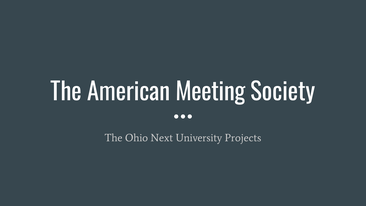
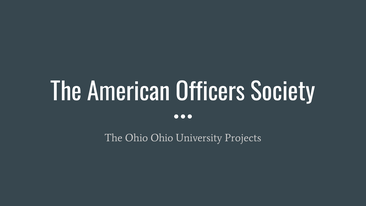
Meeting: Meeting -> Officers (210, 92)
Ohio Next: Next -> Ohio (162, 138)
